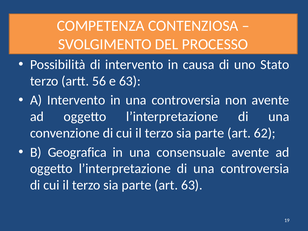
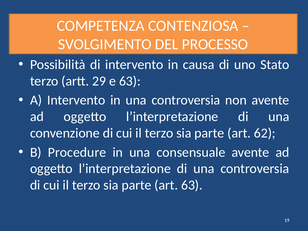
56: 56 -> 29 (99, 81)
Geografica: Geografica -> Procedure (77, 152)
